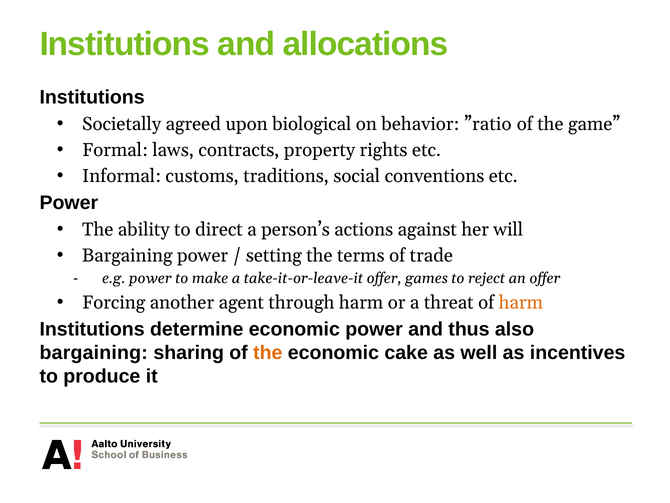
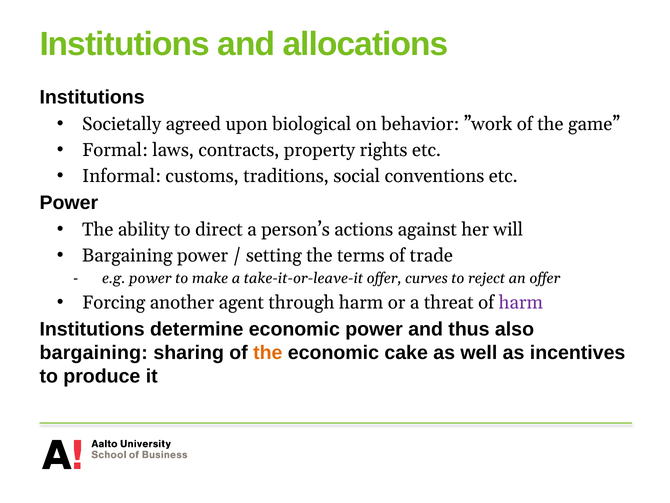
”ratio: ”ratio -> ”work (488, 124)
games: games -> curves (427, 278)
harm colour: orange -> purple (521, 302)
